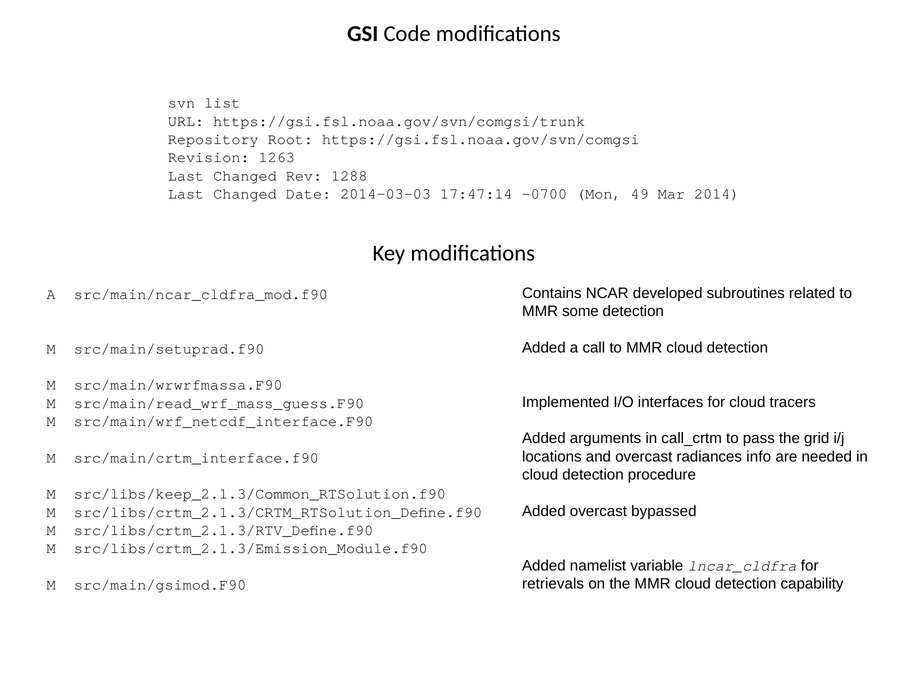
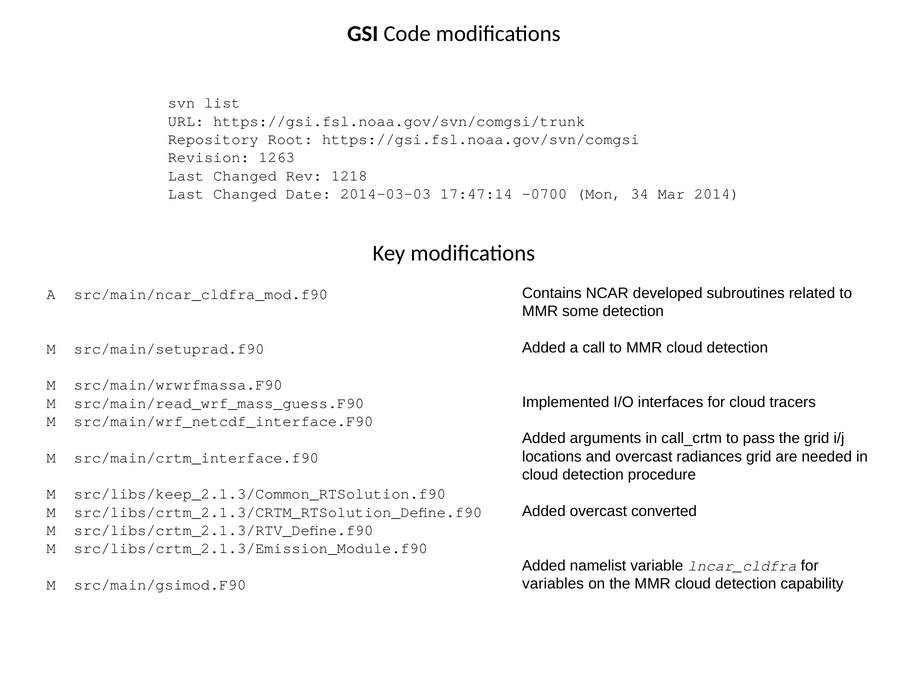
1288: 1288 -> 1218 (349, 176)
49: 49 -> 34 (640, 194)
radiances info: info -> grid (759, 457)
bypassed: bypassed -> converted (664, 511)
retrievals: retrievals -> variables (553, 584)
